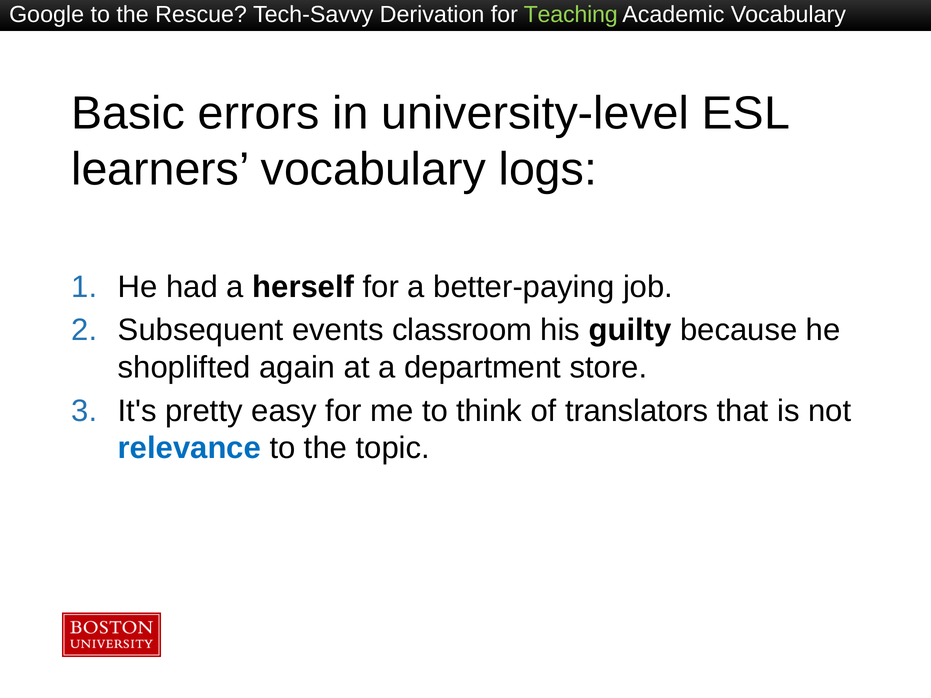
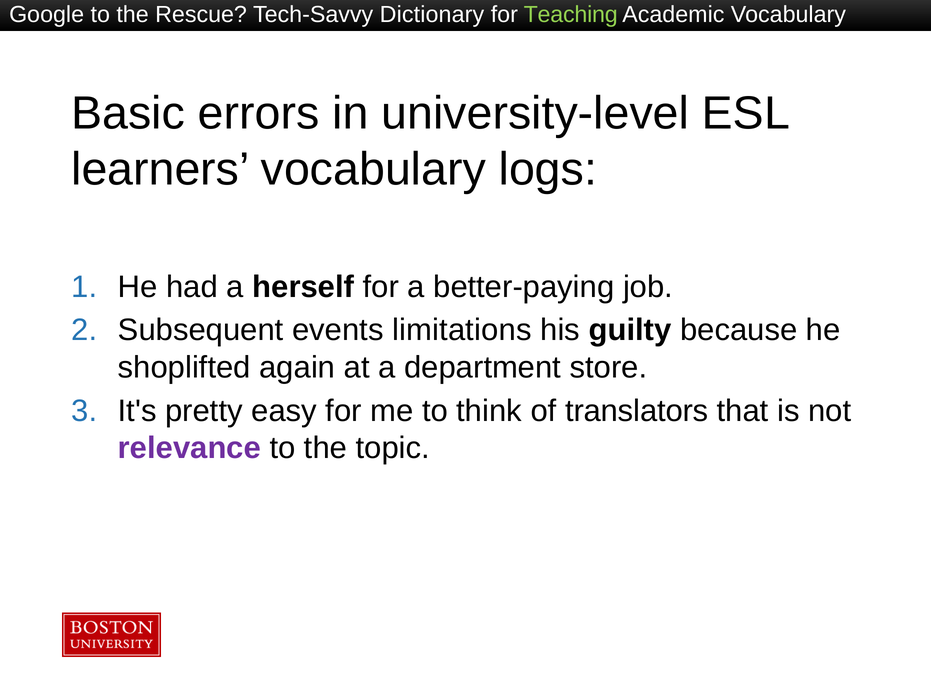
Derivation: Derivation -> Dictionary (432, 15)
classroom: classroom -> limitations (462, 330)
relevance colour: blue -> purple (189, 448)
